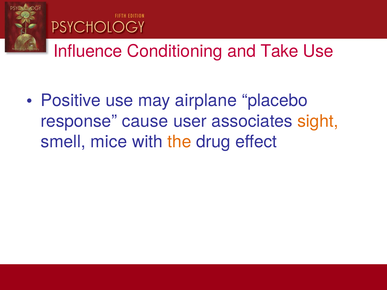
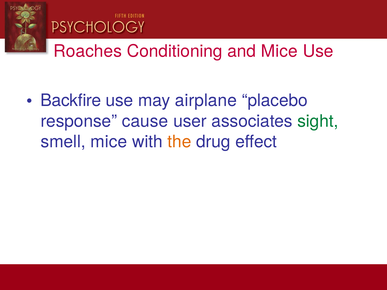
Influence: Influence -> Roaches (88, 51)
and Take: Take -> Mice (279, 51)
Positive: Positive -> Backfire (71, 101)
sight colour: orange -> green (318, 121)
